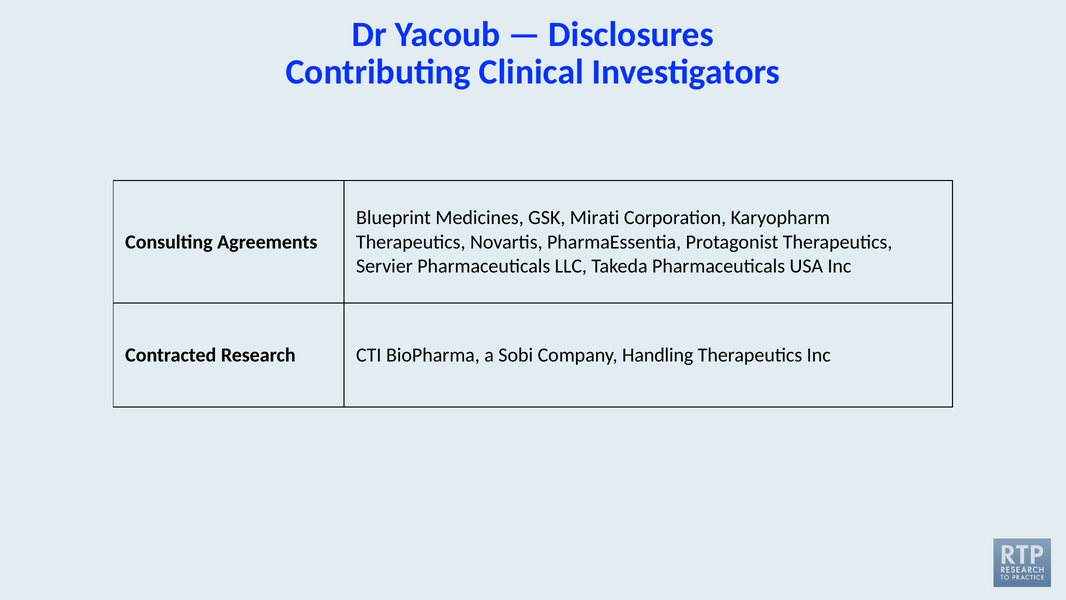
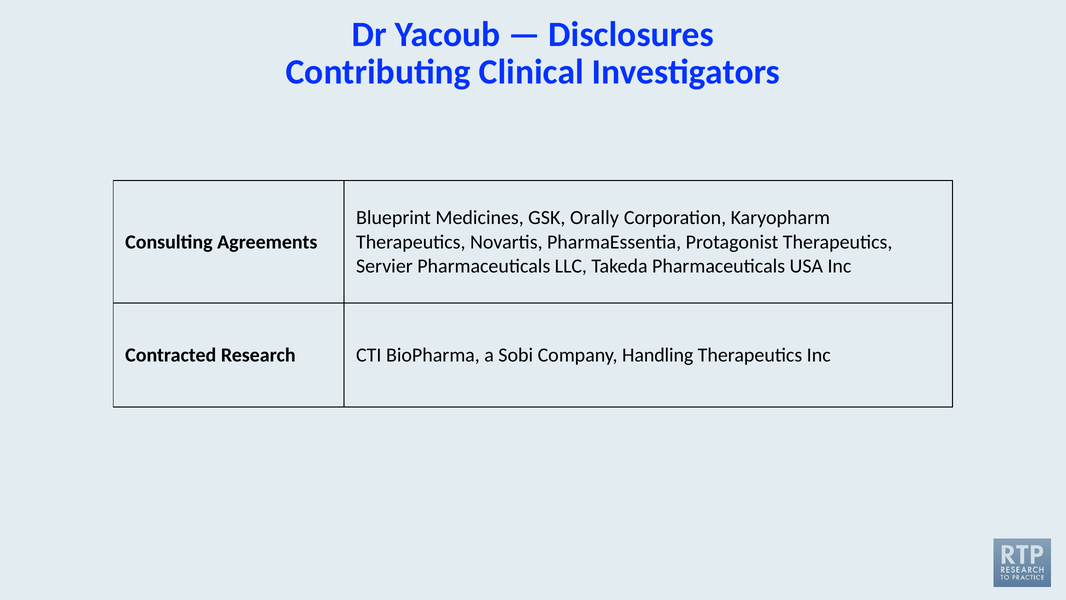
Mirati: Mirati -> Orally (595, 217)
